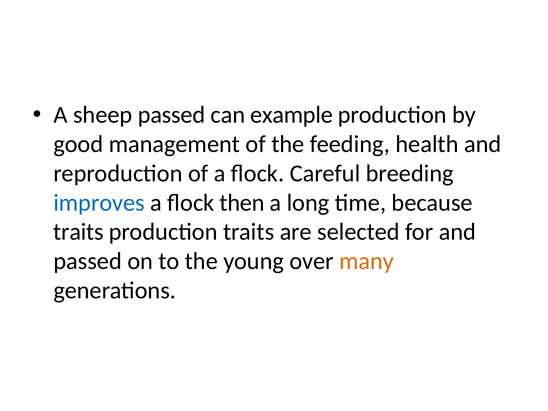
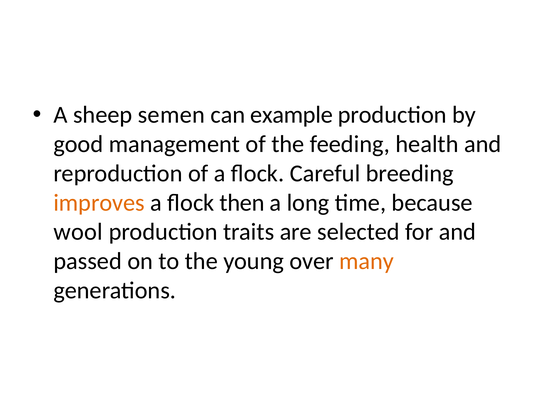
sheep passed: passed -> semen (171, 115)
improves colour: blue -> orange (99, 203)
traits: traits -> wool (78, 232)
